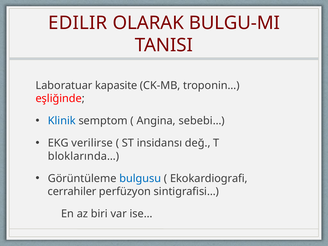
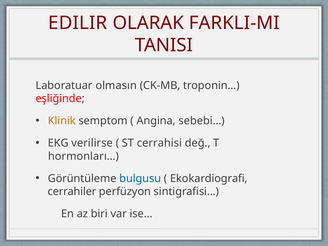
BULGU-MI: BULGU-MI -> FARKLI-MI (234, 23)
kapasite: kapasite -> olmasın (116, 86)
Klinik colour: blue -> orange (62, 121)
insidansı: insidansı -> cerrahisi (159, 143)
bloklarında…: bloklarında… -> hormonları… (84, 156)
